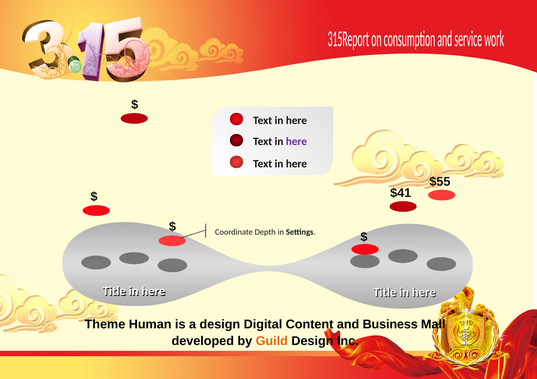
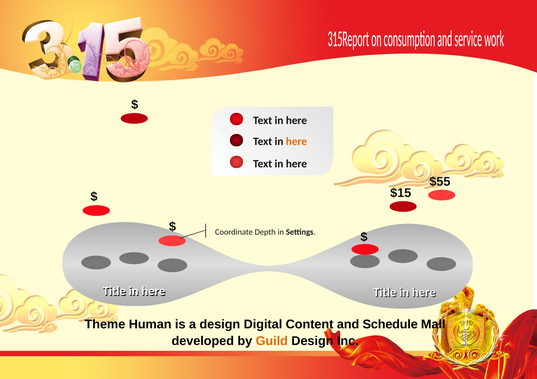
here colour: purple -> orange (296, 141)
$41: $41 -> $15 (401, 193)
Business: Business -> Schedule (390, 324)
